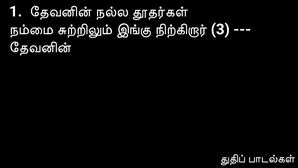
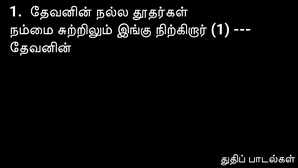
3: 3 -> 1 (220, 29)
